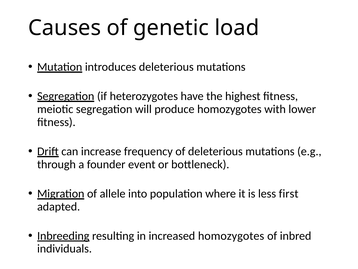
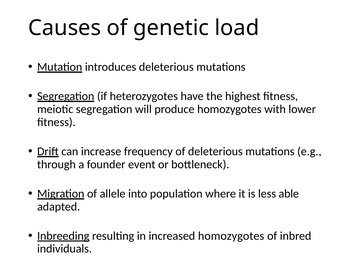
first: first -> able (289, 193)
